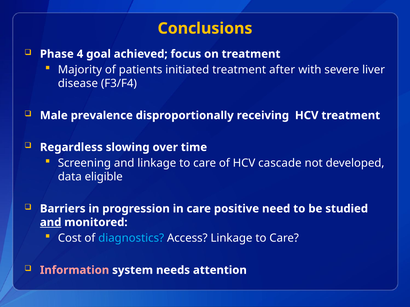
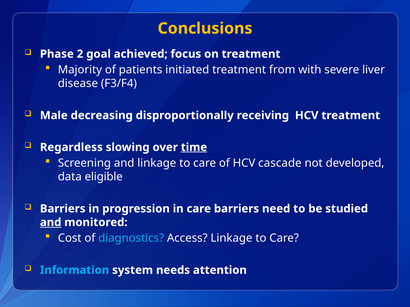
4: 4 -> 2 (80, 54)
after: after -> from (282, 70)
prevalence: prevalence -> decreasing (102, 116)
time underline: none -> present (194, 147)
care positive: positive -> barriers (237, 209)
Information colour: pink -> light blue (75, 271)
